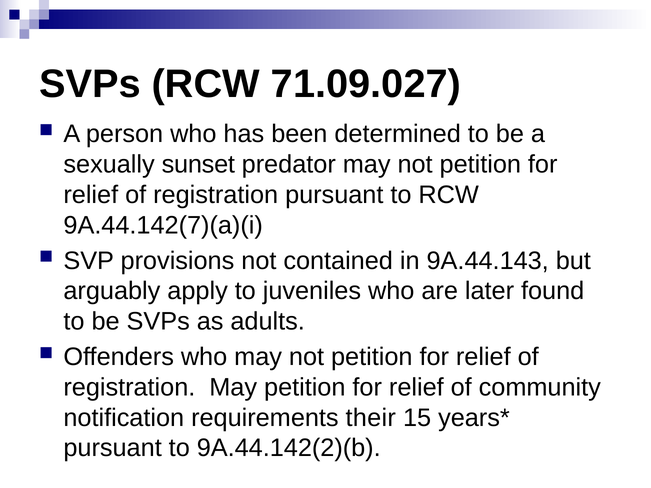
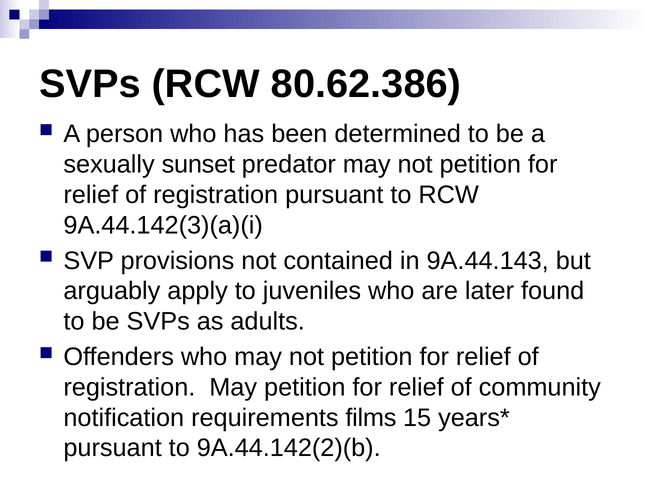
71.09.027: 71.09.027 -> 80.62.386 (366, 84)
9A.44.142(7)(a)(i: 9A.44.142(7)(a)(i -> 9A.44.142(3)(a)(i (163, 225)
their: their -> films (371, 418)
